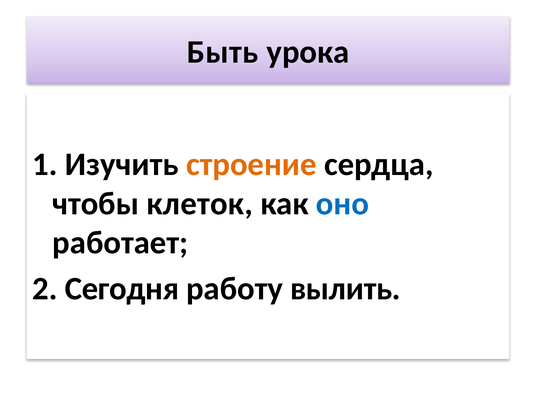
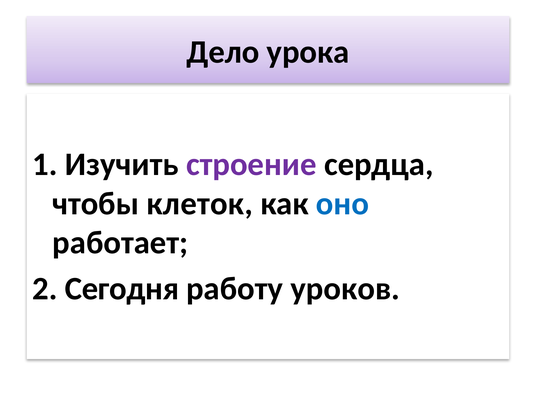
Быть: Быть -> Дело (223, 52)
строение colour: orange -> purple (251, 164)
вылить: вылить -> уроков (345, 289)
